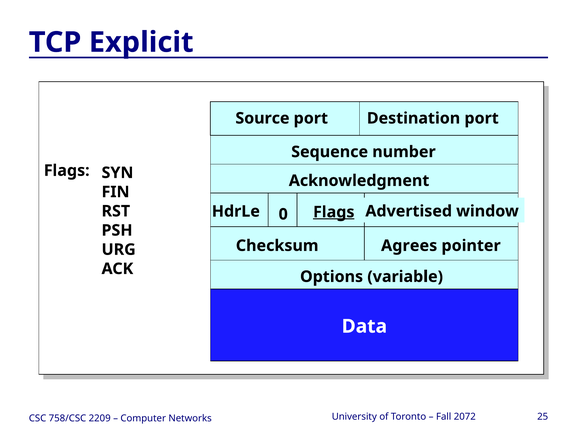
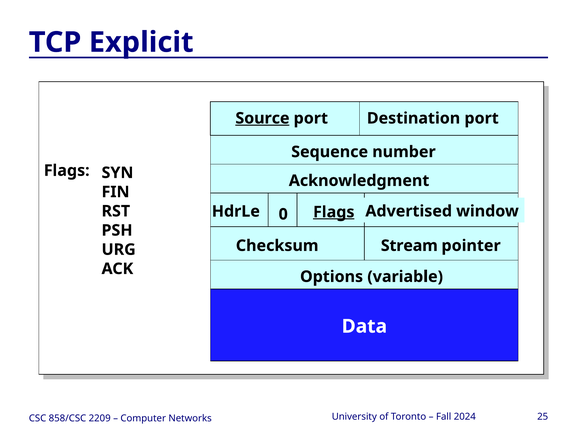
Source underline: none -> present (262, 118)
Agrees: Agrees -> Stream (409, 246)
2072: 2072 -> 2024 (465, 417)
758/CSC: 758/CSC -> 858/CSC (67, 419)
